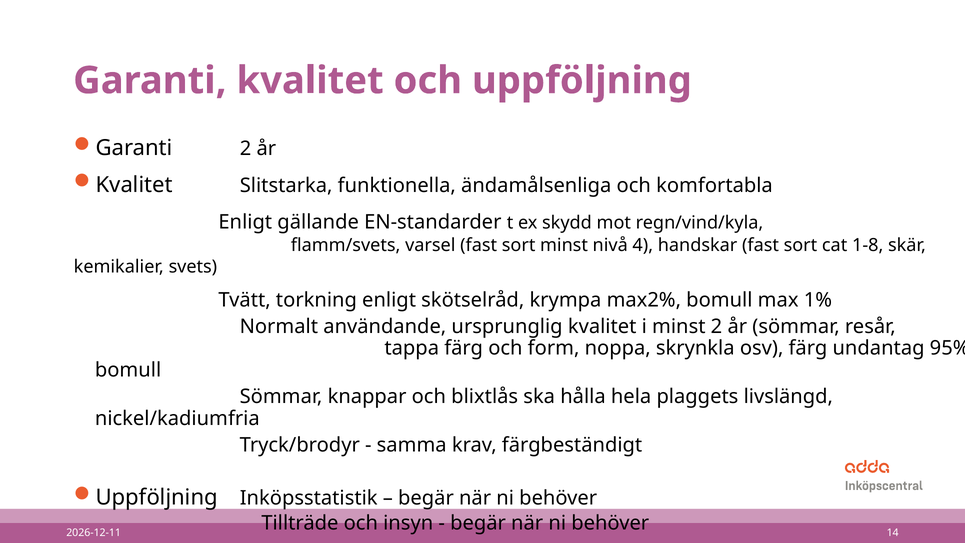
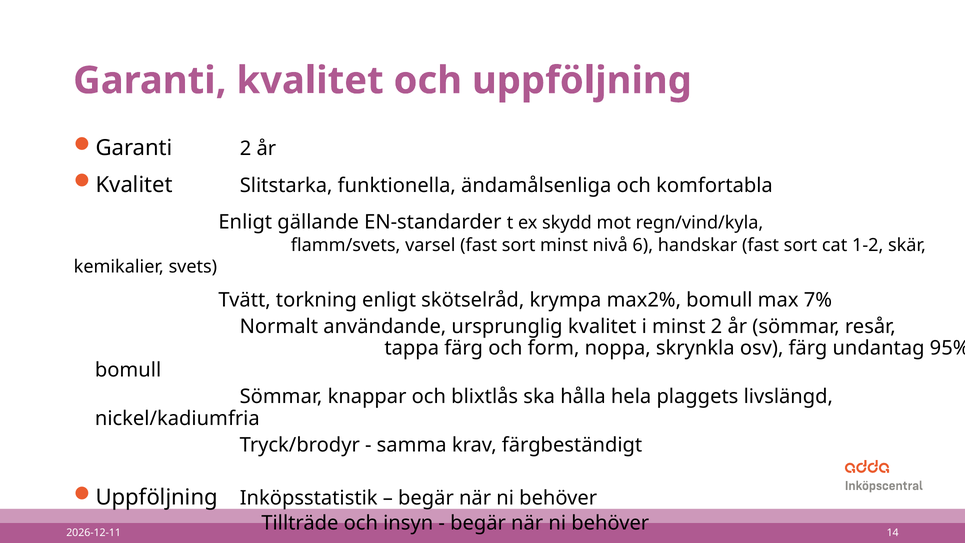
4: 4 -> 6 (643, 245)
1-8: 1-8 -> 1-2 (868, 245)
1%: 1% -> 7% (818, 300)
